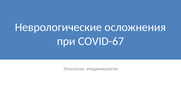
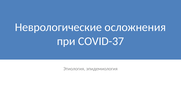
COVID-67: COVID-67 -> COVID-37 (101, 41)
